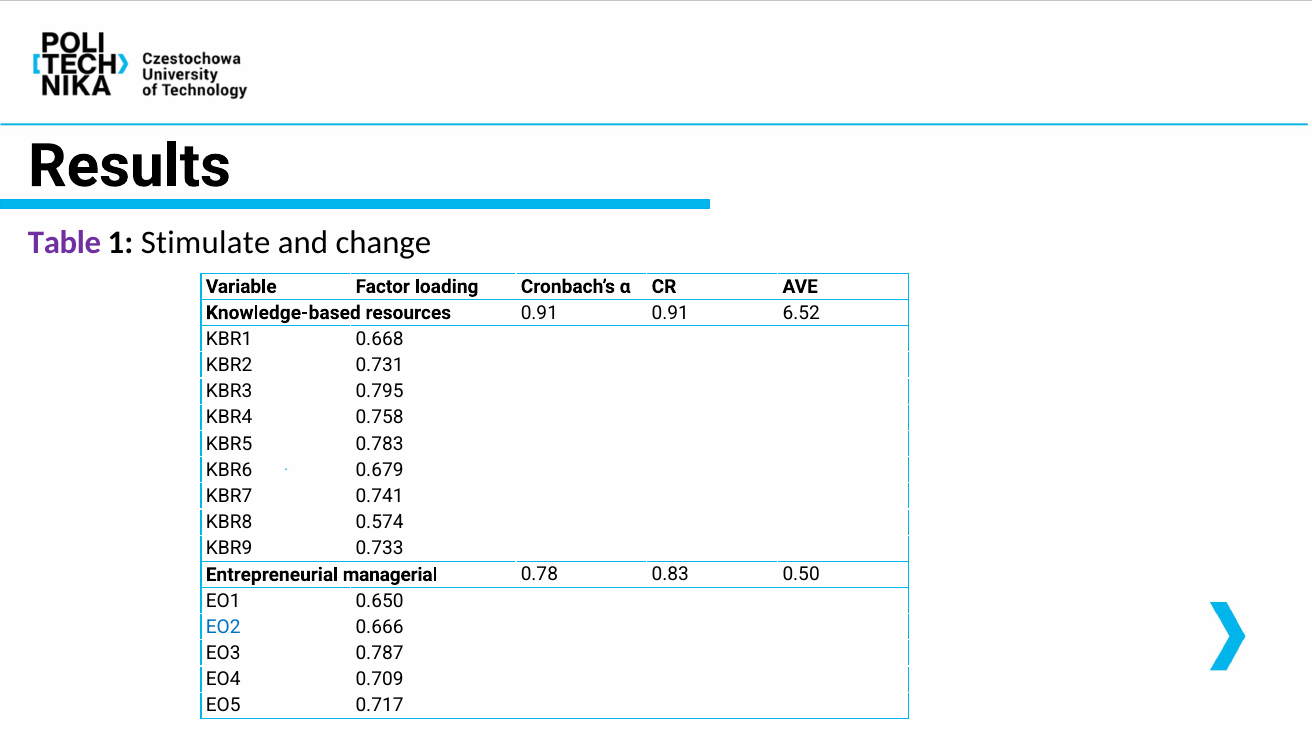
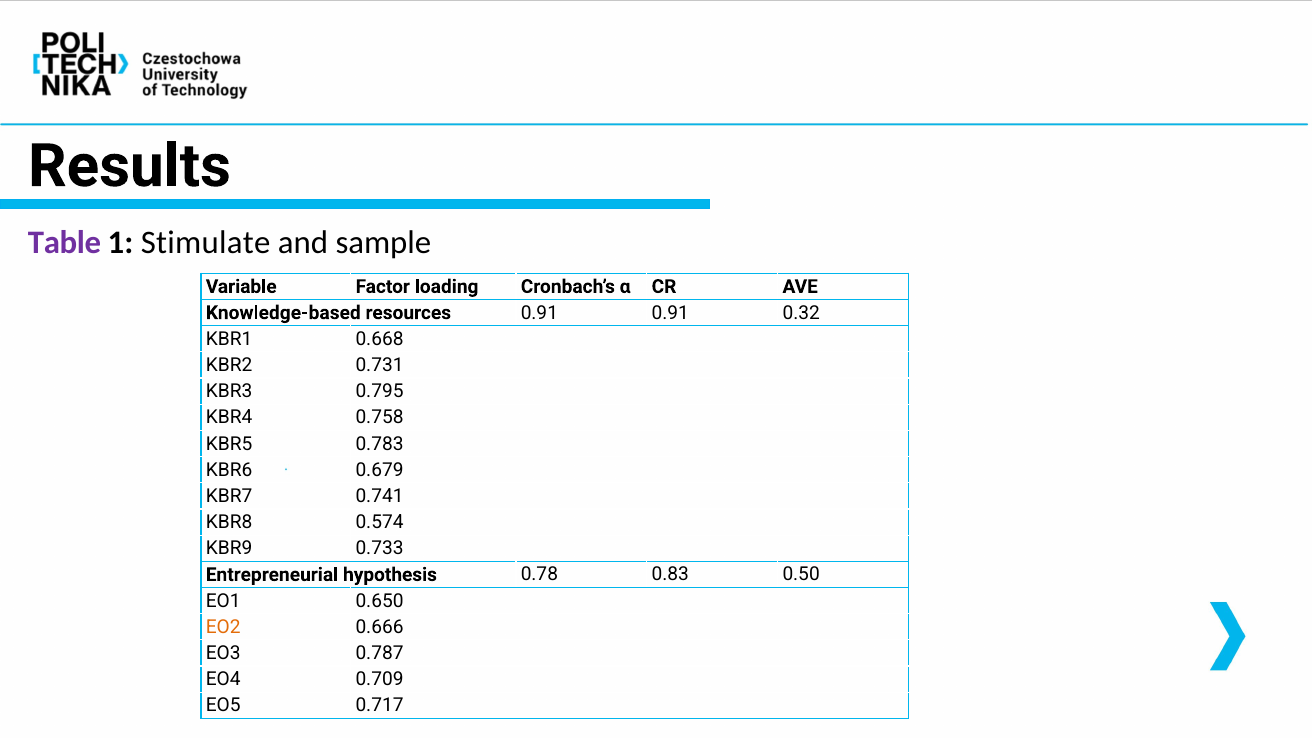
change: change -> sample (383, 242)
6.52: 6.52 -> 0.32 (801, 313)
managerial: managerial -> hypothesis (390, 575)
EO2 colour: blue -> orange (223, 627)
